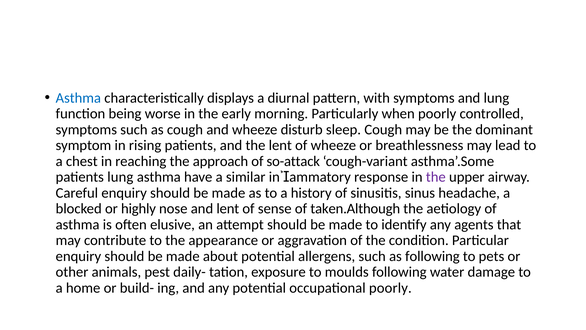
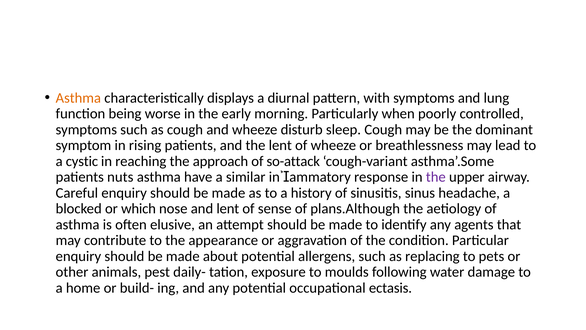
Asthma colour: blue -> orange (78, 98)
chest: chest -> cystic (82, 161)
patients lung: lung -> nuts (120, 177)
highly: highly -> which (139, 208)
taken.Although: taken.Although -> plans.Although (355, 208)
as following: following -> replacing (432, 256)
occupational poorly: poorly -> ectasis (390, 288)
